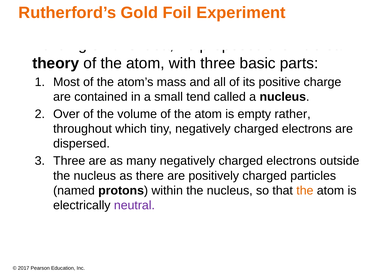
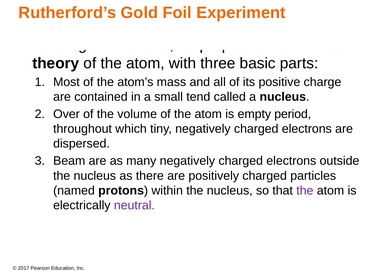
rather: rather -> period (293, 114)
Three: Three -> Beam (69, 161)
the colour: orange -> purple (305, 190)
